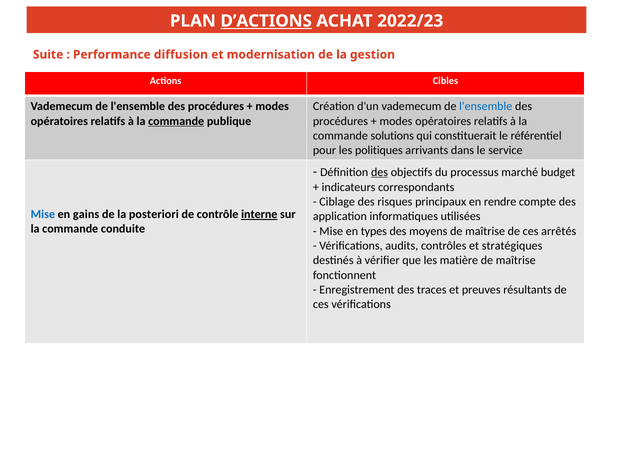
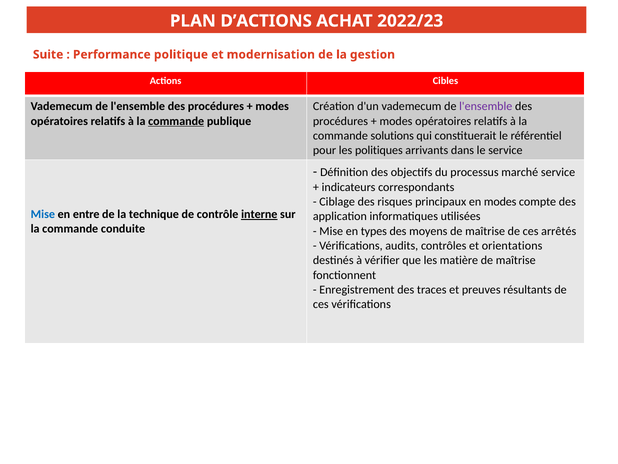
D’ACTIONS underline: present -> none (266, 21)
diffusion: diffusion -> politique (181, 55)
l'ensemble colour: blue -> purple (486, 106)
des underline: present -> none (379, 172)
marché budget: budget -> service (558, 172)
en rendre: rendre -> modes (500, 202)
gains: gains -> entre (86, 214)
posteriori: posteriori -> technique (154, 214)
stratégiques: stratégiques -> orientations (512, 246)
